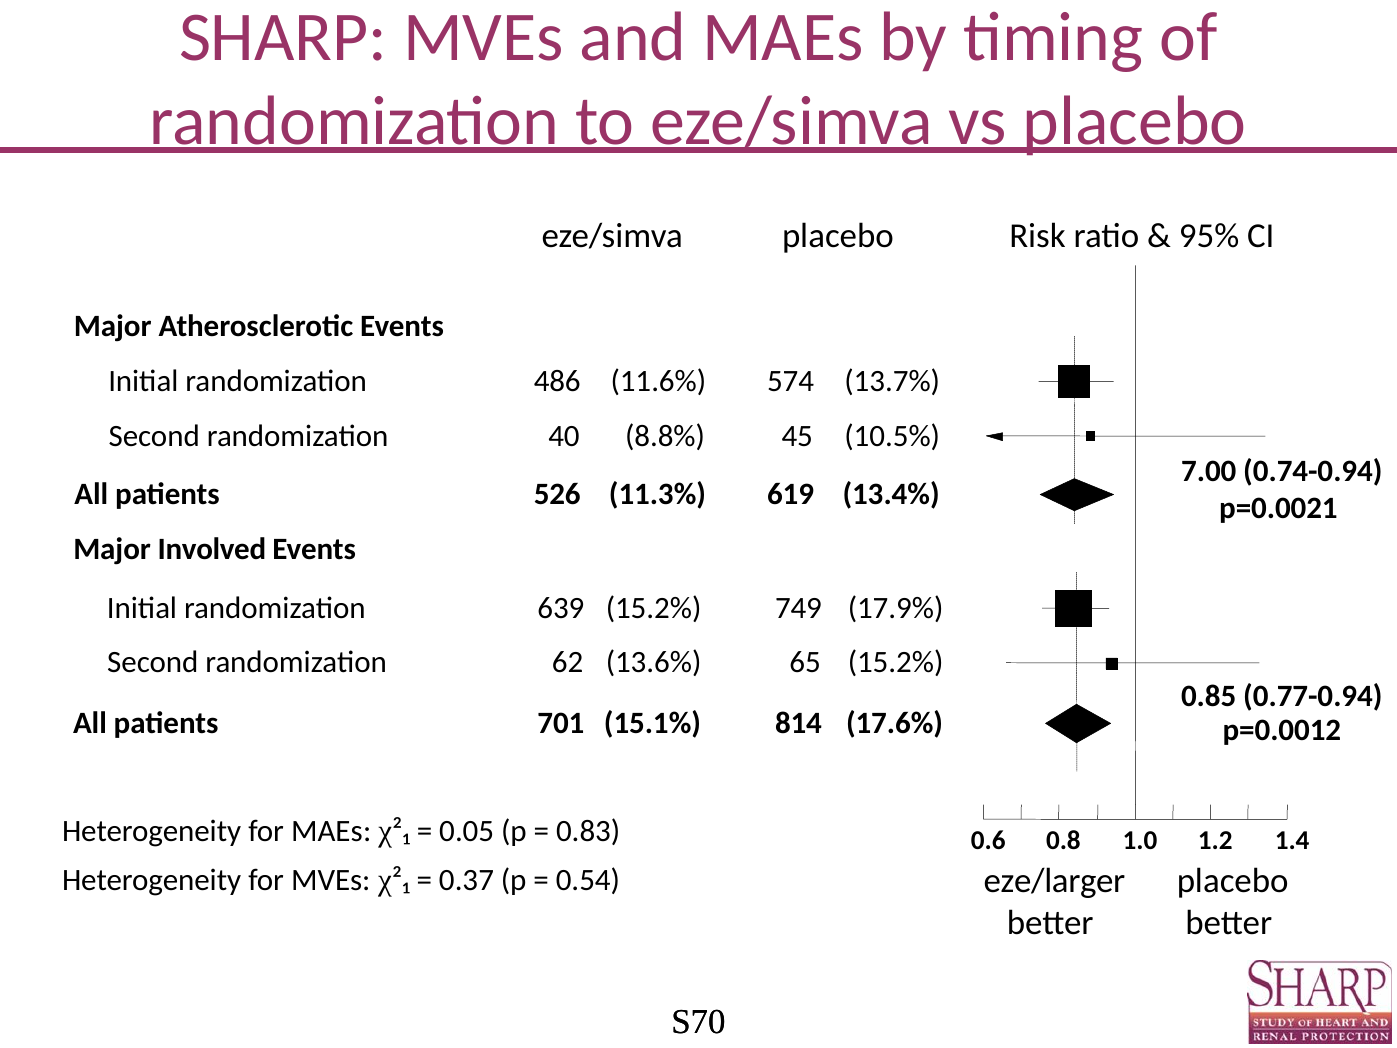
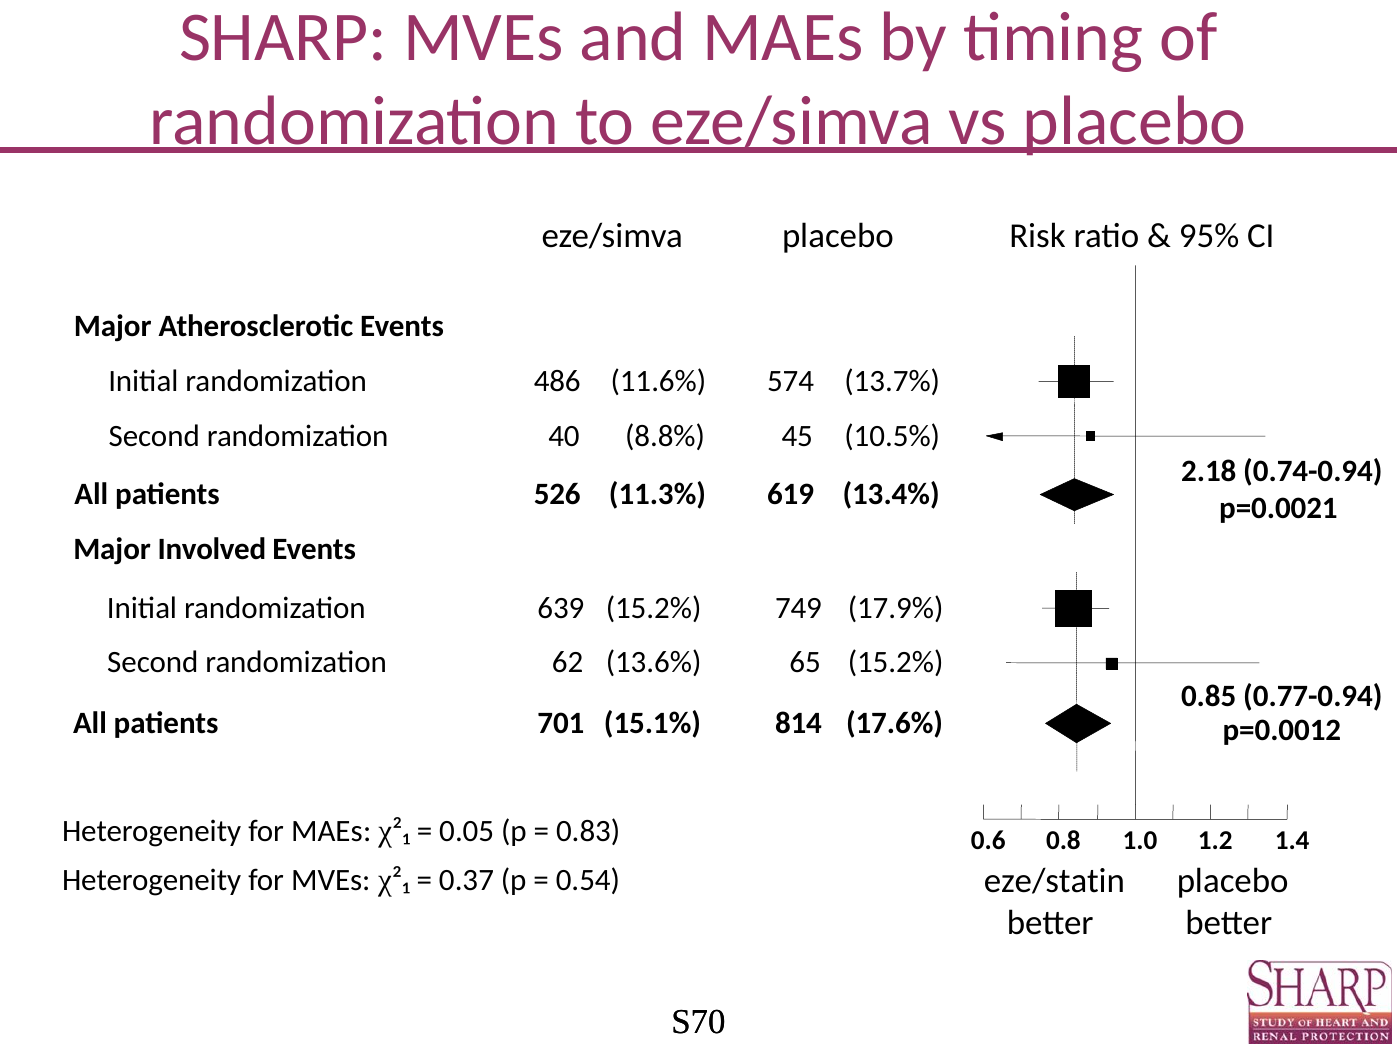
7.00: 7.00 -> 2.18 (1209, 471)
eze/larger: eze/larger -> eze/statin (1054, 881)
